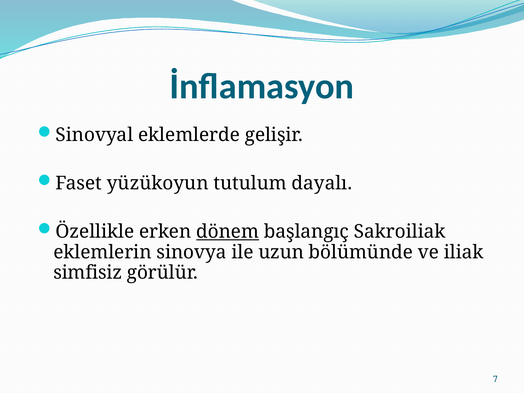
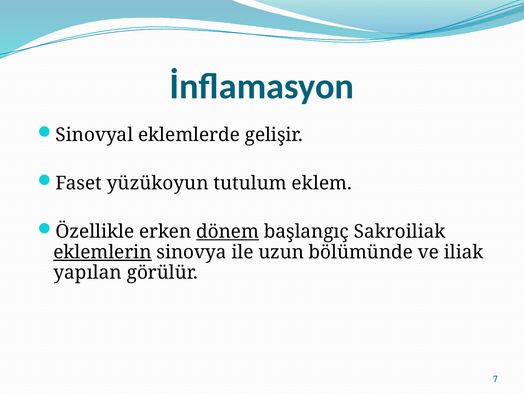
dayalı: dayalı -> eklem (322, 183)
eklemlerin underline: none -> present (102, 252)
simfisiz: simfisiz -> yapılan (88, 273)
